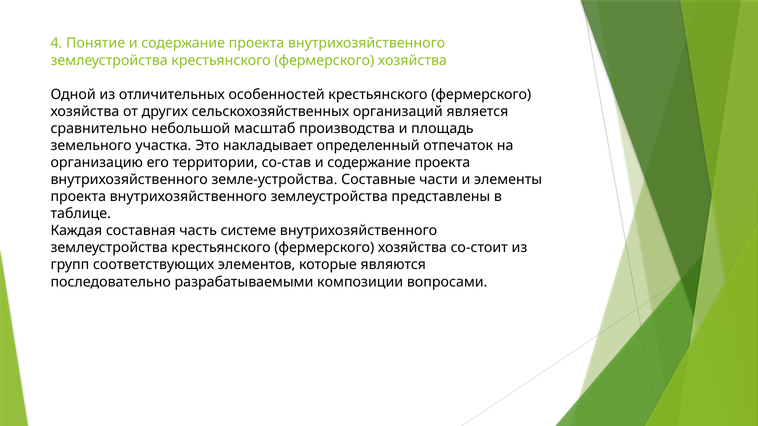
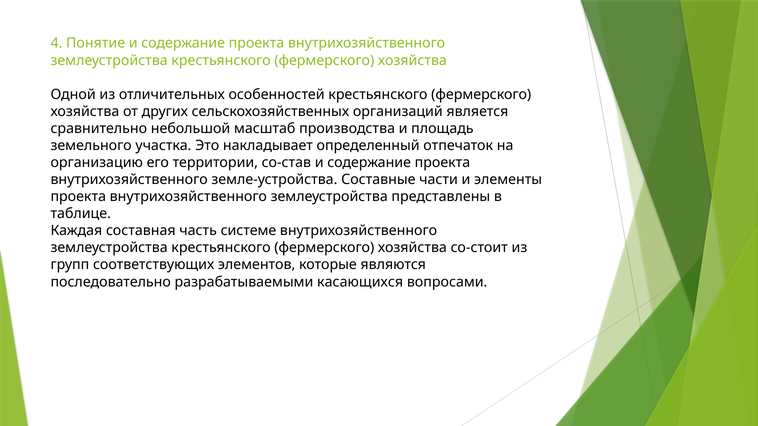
композиции: композиции -> касающихся (360, 282)
